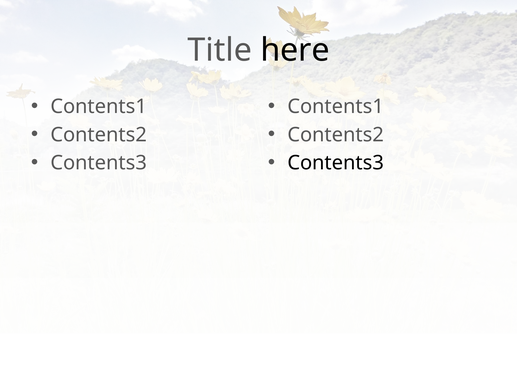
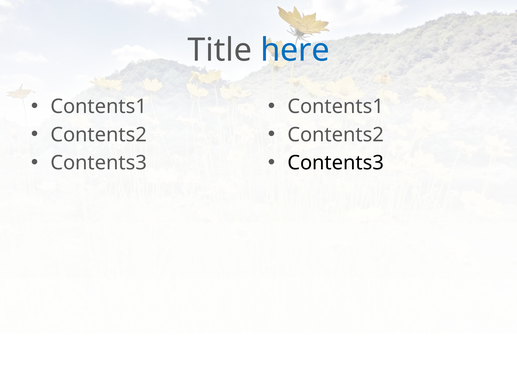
here colour: black -> blue (295, 50)
